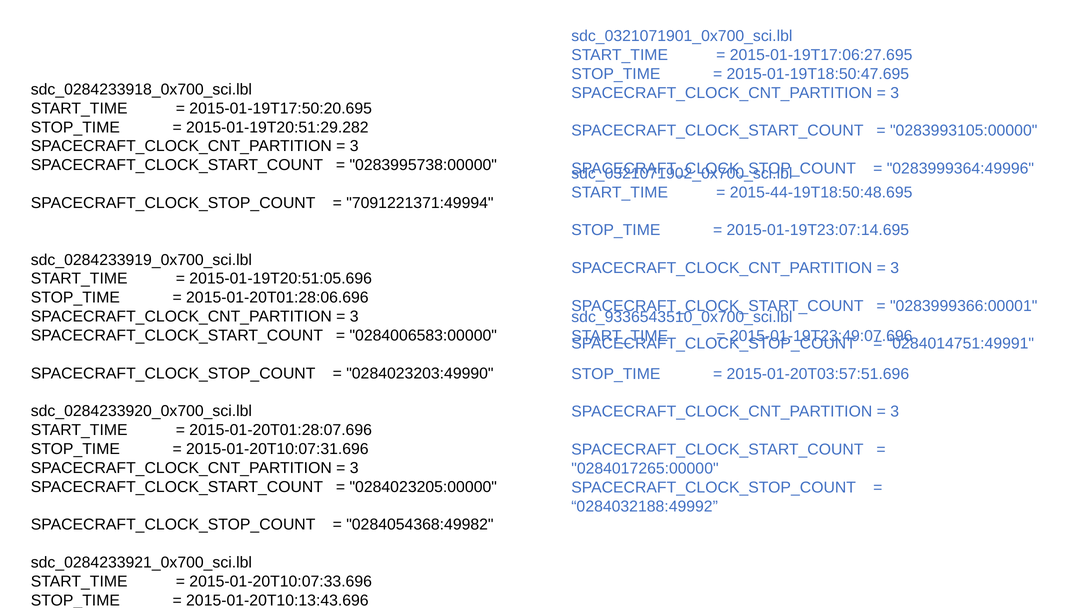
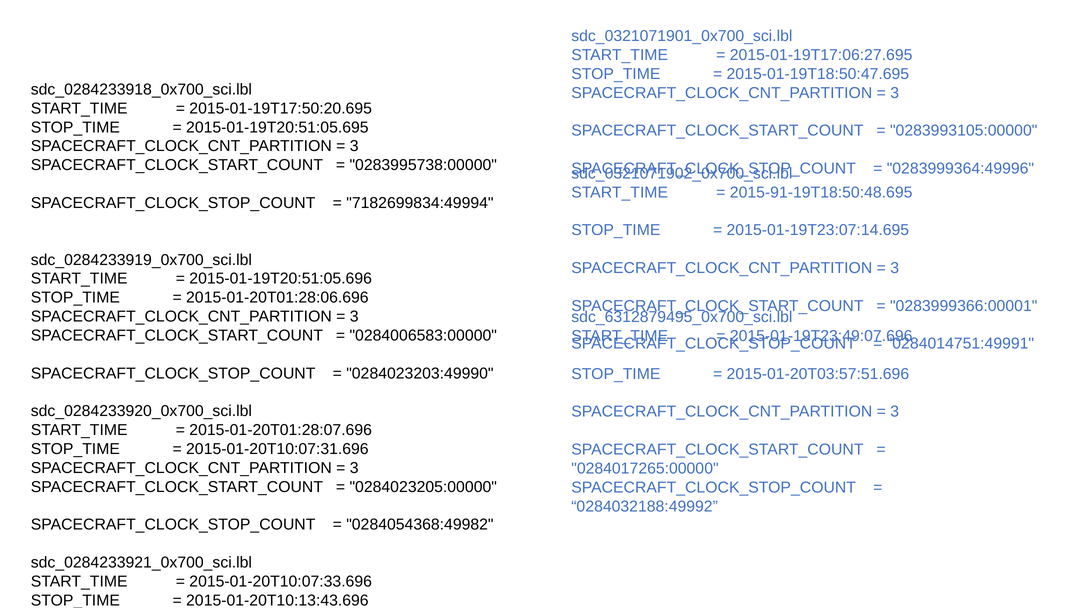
2015-01-19T20:51:29.282: 2015-01-19T20:51:29.282 -> 2015-01-19T20:51:05.695 (277, 127)
2015-44-19T18:50:48.695: 2015-44-19T18:50:48.695 -> 2015-91-19T18:50:48.695 (821, 192)
7091221371:49994: 7091221371:49994 -> 7182699834:49994 (420, 203)
sdc_9336543510_0x700_sci.lbl: sdc_9336543510_0x700_sci.lbl -> sdc_6312879495_0x700_sci.lbl (682, 317)
